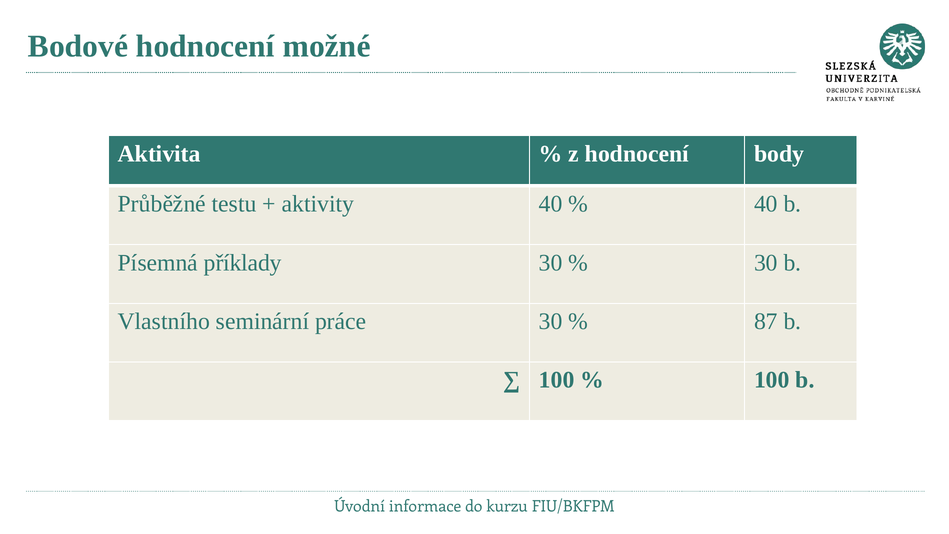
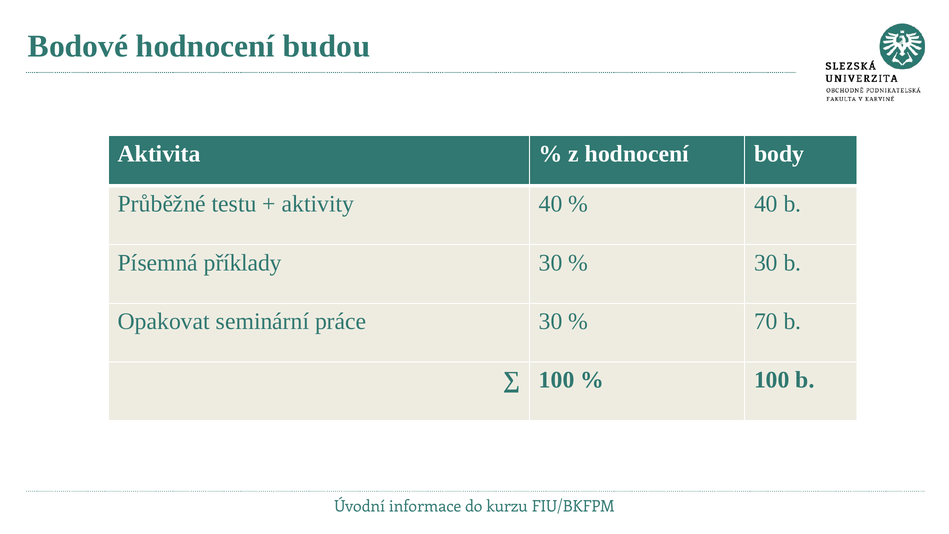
možné: možné -> budou (326, 46)
Vlastního: Vlastního -> Opakovat (164, 321)
87: 87 -> 70 (766, 321)
